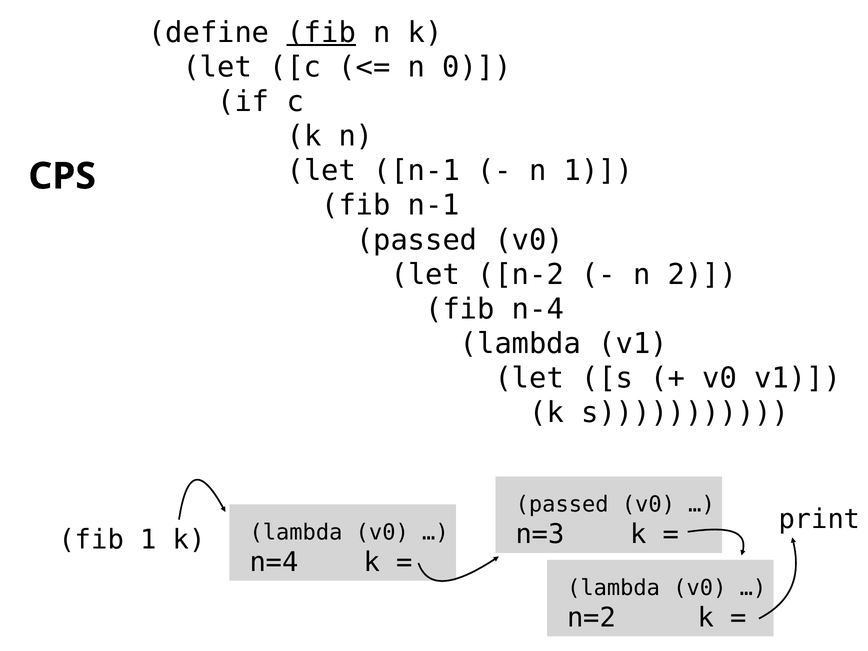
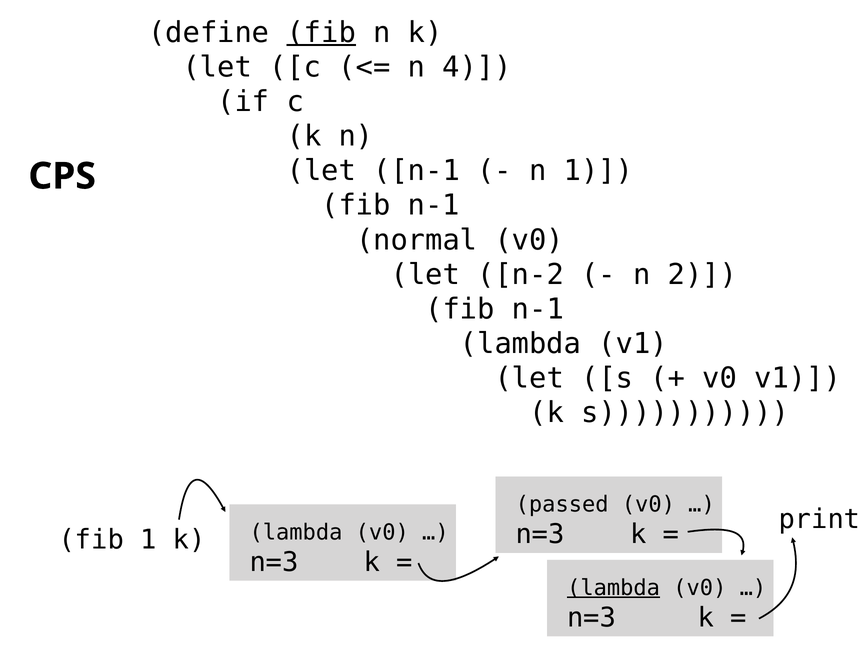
0: 0 -> 4 (477, 67)
passed: passed -> normal (417, 240)
n-4: n-4 -> n-1 (538, 309)
n=4: n=4 -> n=3 (274, 562)
lambda underline: none -> present (614, 588)
n=2: n=2 -> n=3 (592, 618)
